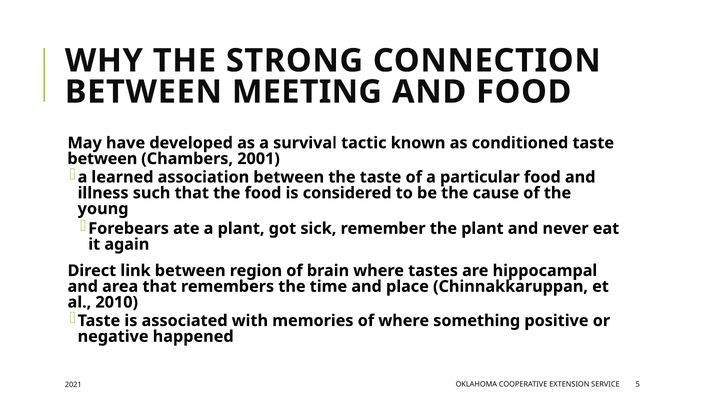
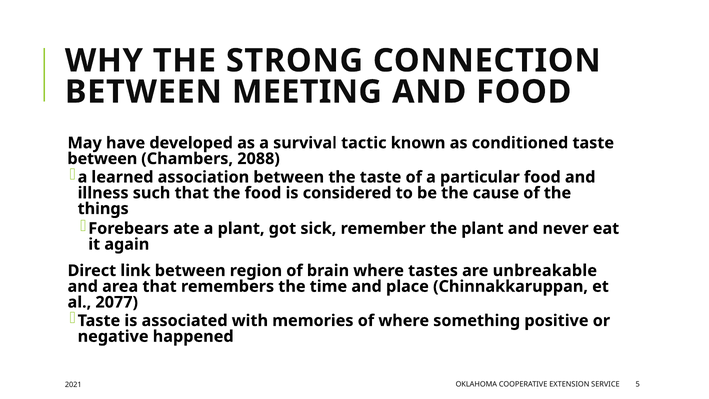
2001: 2001 -> 2088 (259, 159)
young: young -> things (103, 209)
hippocampal: hippocampal -> unbreakable (545, 271)
2010: 2010 -> 2077 (117, 302)
